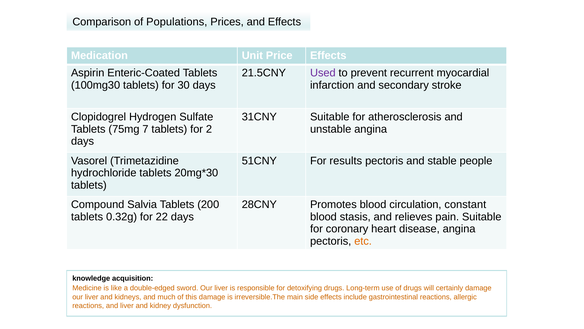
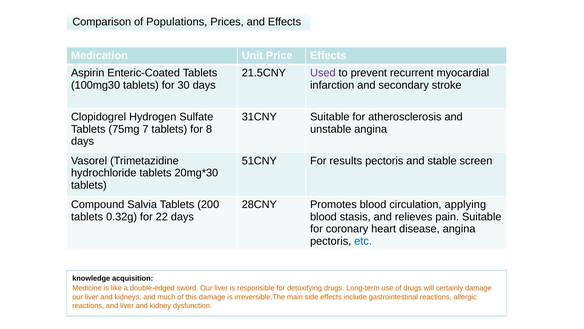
2: 2 -> 8 (209, 129)
people: people -> screen (476, 161)
constant: constant -> applying (465, 204)
etc colour: orange -> blue (363, 241)
